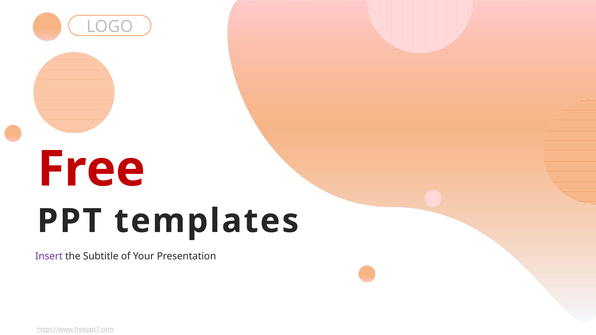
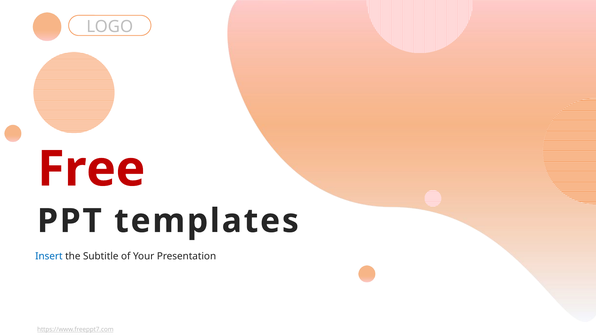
Insert colour: purple -> blue (49, 256)
